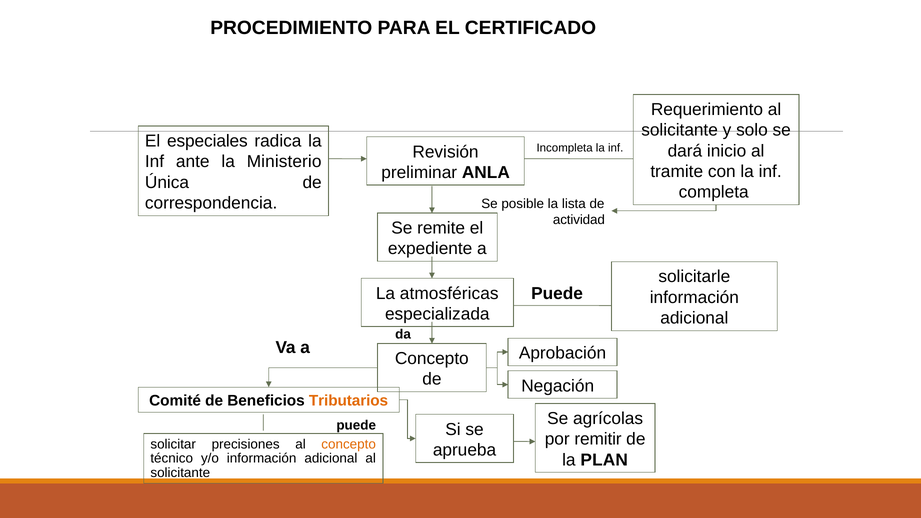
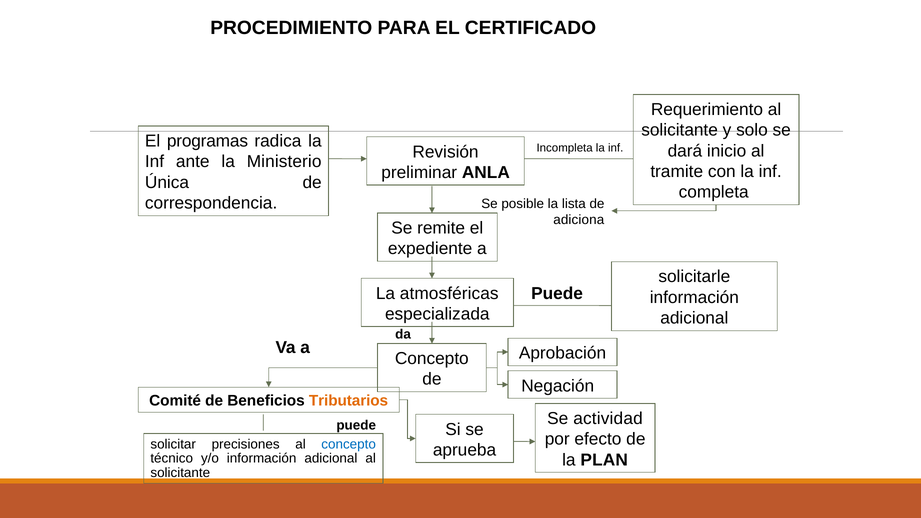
especiales: especiales -> programas (207, 141)
actividad: actividad -> adiciona (579, 220)
agrícolas: agrícolas -> actividad (608, 418)
remitir: remitir -> efecto (598, 439)
concepto colour: orange -> blue (349, 444)
